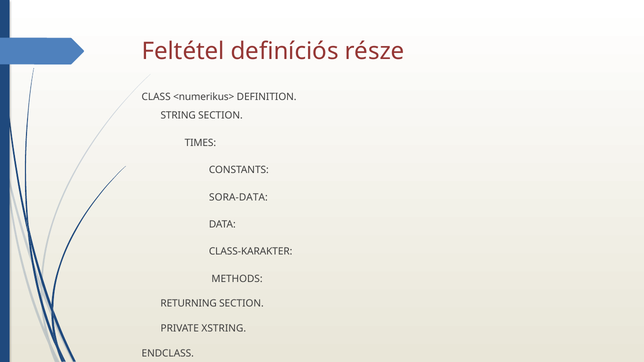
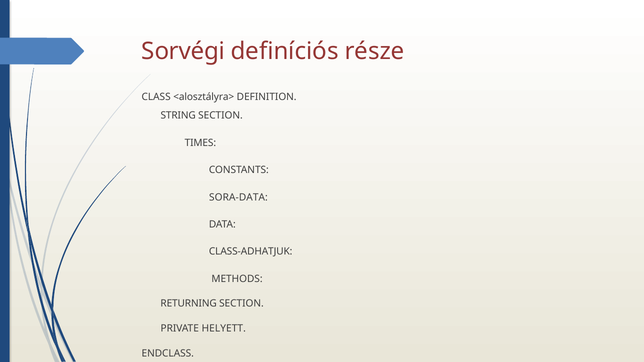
Feltétel: Feltétel -> Sorvégi (183, 52)
<numerikus>: <numerikus> -> <alosztályra> (204, 97)
CLASS-KARAKTER: CLASS-KARAKTER -> CLASS-ADHATJUK (251, 252)
XSTRING: XSTRING -> HELYETT (224, 329)
